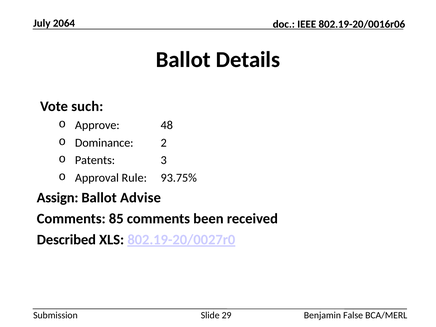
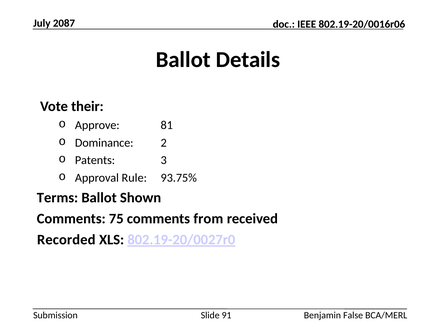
2064: 2064 -> 2087 (64, 23)
such: such -> their (87, 106)
48: 48 -> 81 (167, 125)
Assign: Assign -> Terms (57, 198)
Advise: Advise -> Shown (141, 198)
85: 85 -> 75 (116, 219)
been: been -> from (208, 219)
Described: Described -> Recorded (66, 240)
29: 29 -> 91 (227, 315)
